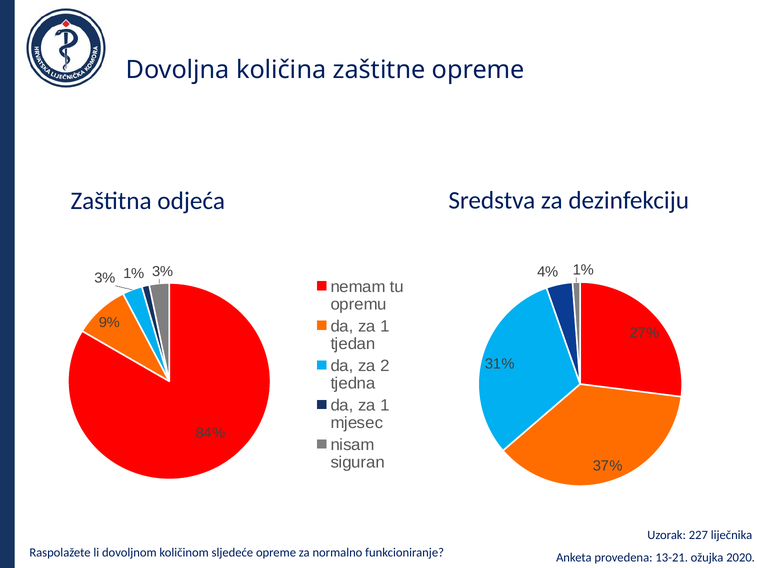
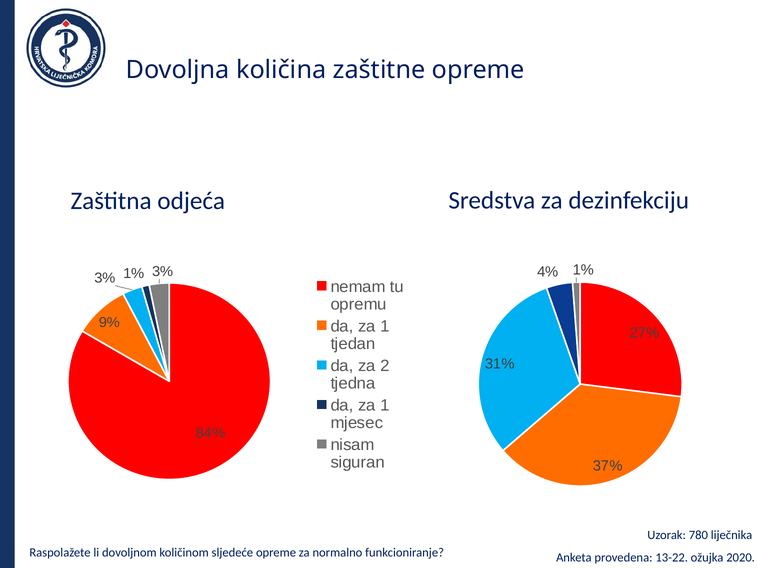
227: 227 -> 780 (698, 535)
13-21: 13-21 -> 13-22 (672, 558)
